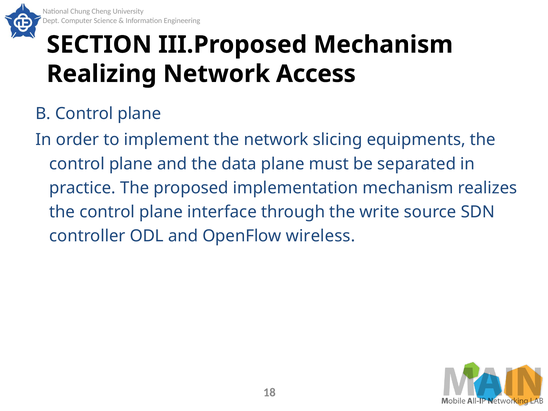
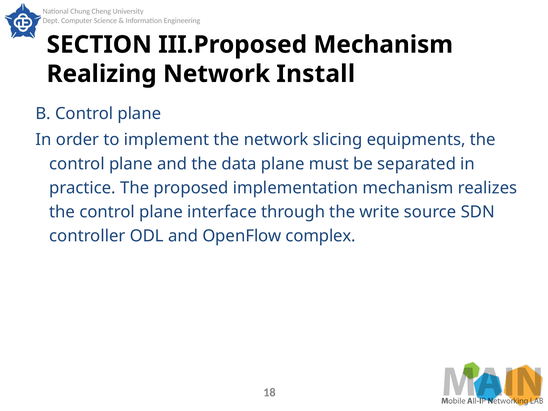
Access: Access -> Install (316, 74)
wireless: wireless -> complex (321, 236)
